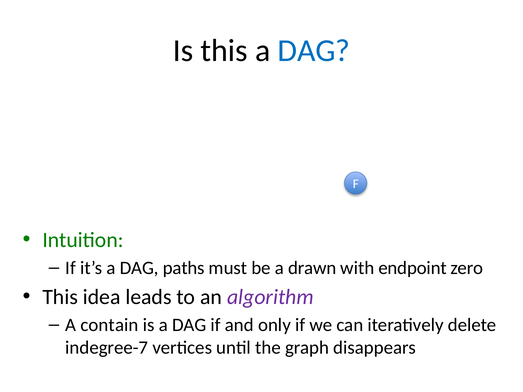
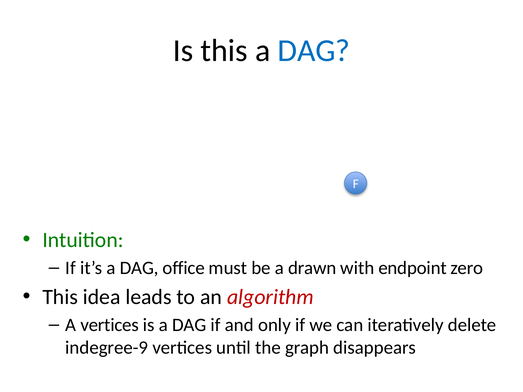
paths: paths -> office (184, 268)
algorithm colour: purple -> red (270, 297)
A contain: contain -> vertices (110, 325)
indegree-7: indegree-7 -> indegree-9 (107, 348)
